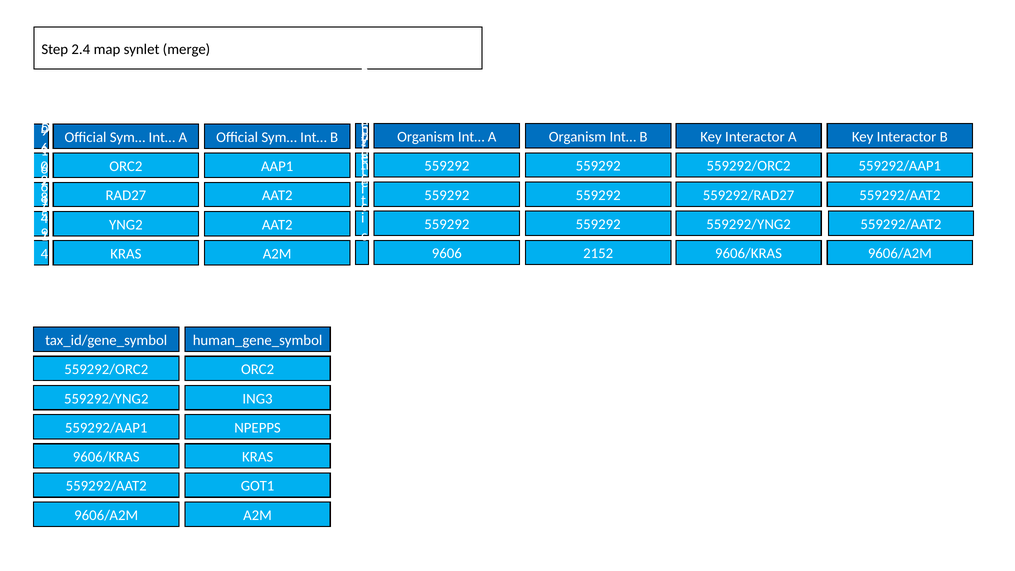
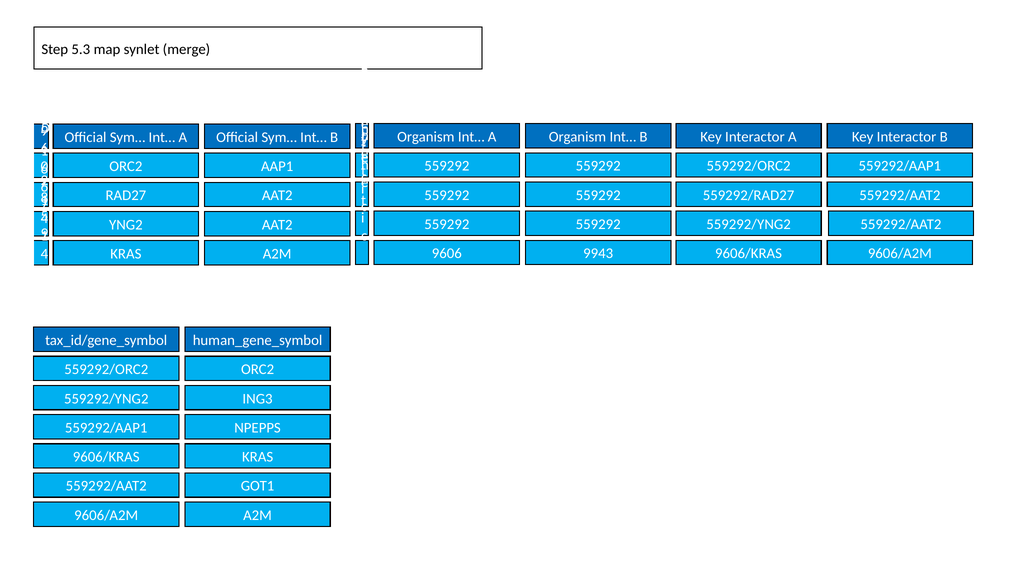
2.4: 2.4 -> 5.3 (81, 49)
2152: 2152 -> 9943 (598, 253)
